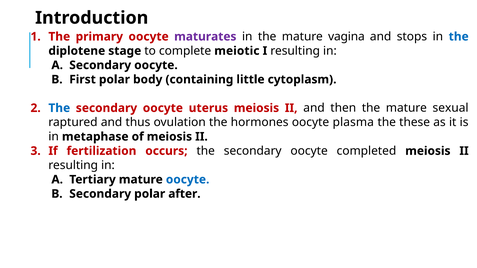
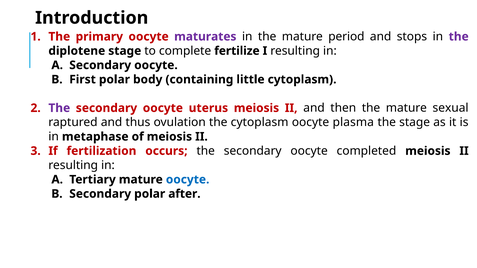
vagina: vagina -> period (346, 37)
the colour: blue -> purple (459, 37)
meiotic: meiotic -> fertilize (237, 51)
The colour: blue -> purple (59, 108)
the hormones: hormones -> cytoplasm (260, 122)
the these: these -> stage (415, 122)
